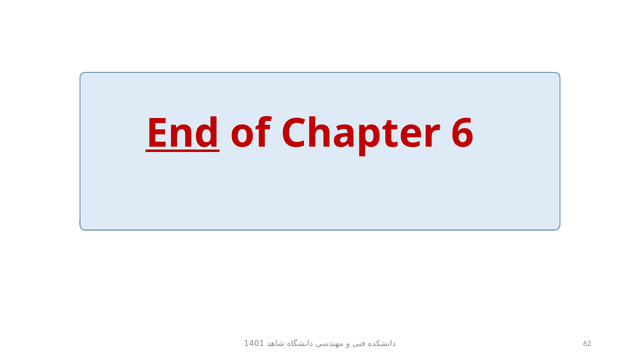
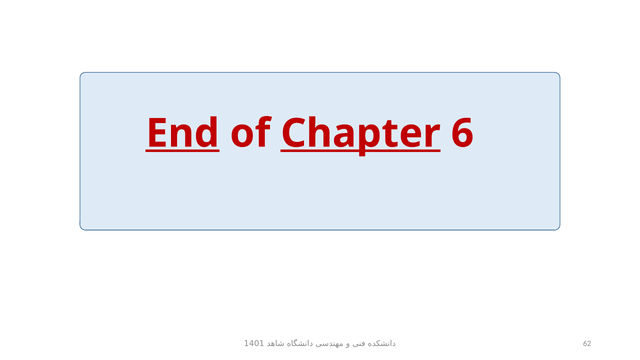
Chapter underline: none -> present (361, 133)
